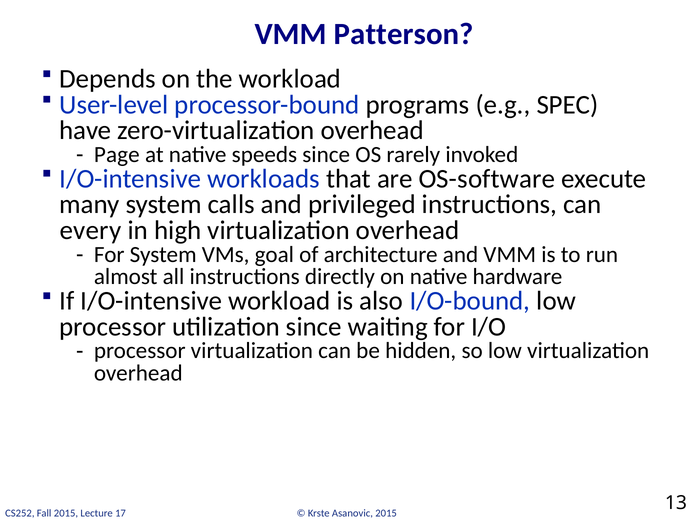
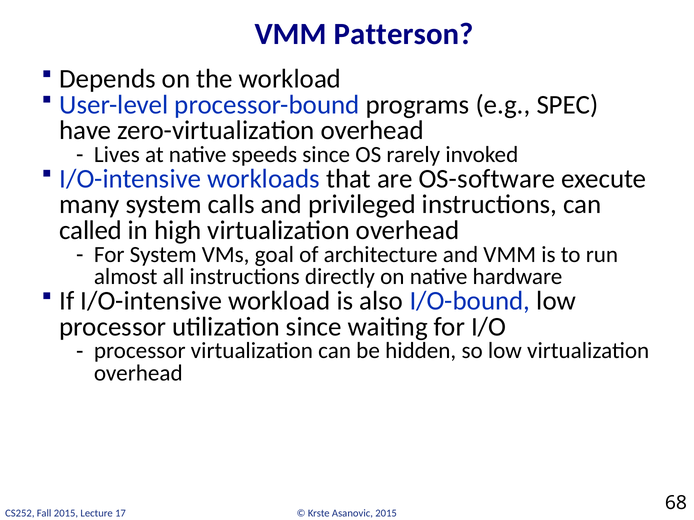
Page: Page -> Lives (117, 155)
every: every -> called (91, 231)
13: 13 -> 68 (676, 504)
